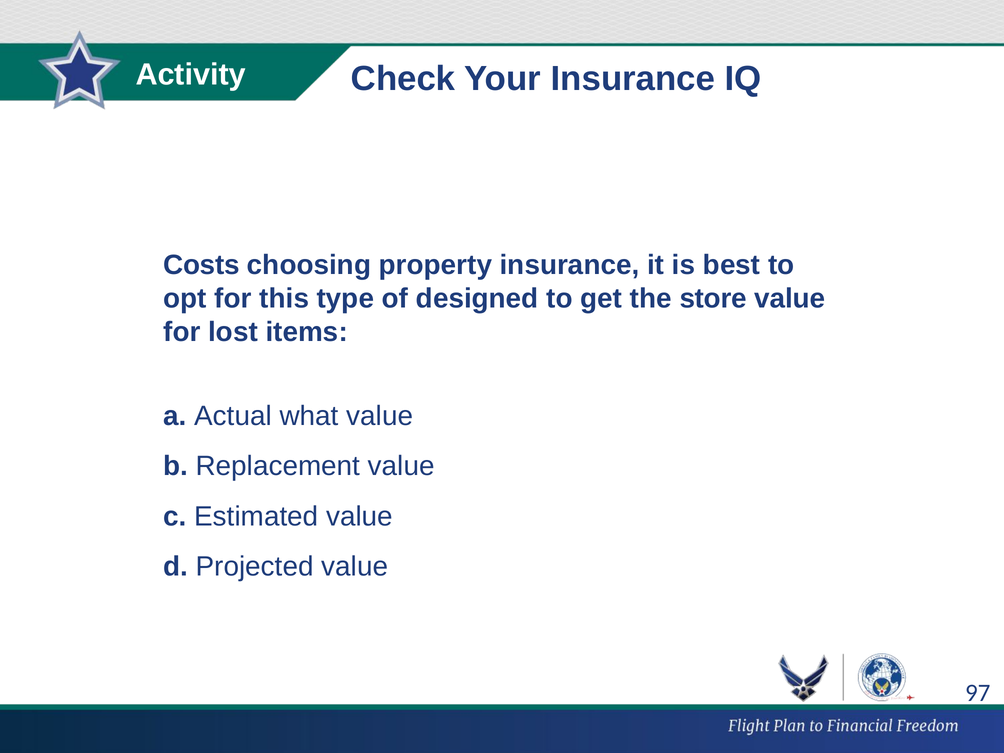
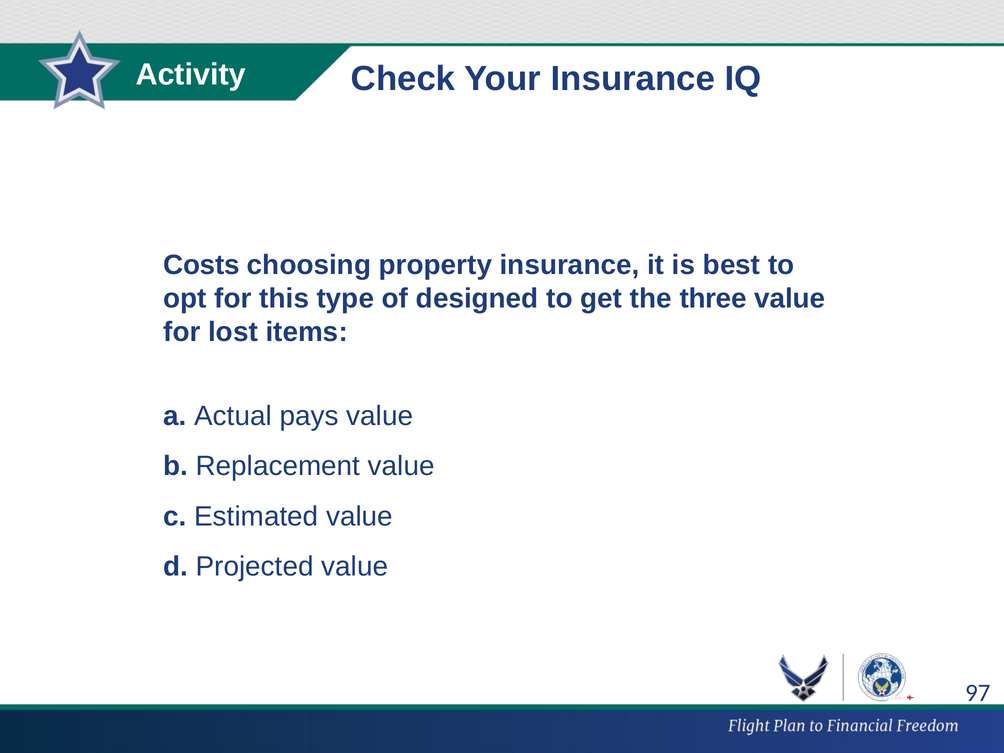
store: store -> three (713, 299)
what: what -> pays (309, 416)
